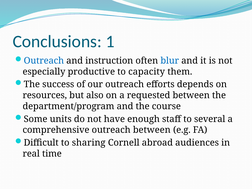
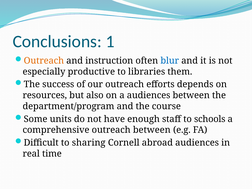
Outreach colour: blue -> orange (44, 61)
capacity: capacity -> libraries (147, 72)
a requested: requested -> audiences (149, 95)
several: several -> schools (210, 119)
